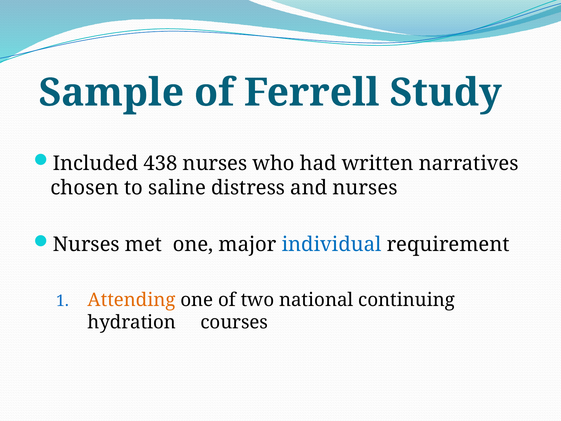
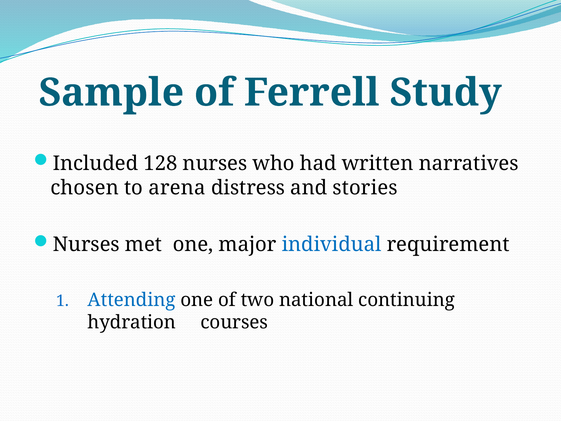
438: 438 -> 128 (160, 163)
saline: saline -> arena (177, 188)
and nurses: nurses -> stories (365, 188)
Attending colour: orange -> blue (132, 300)
